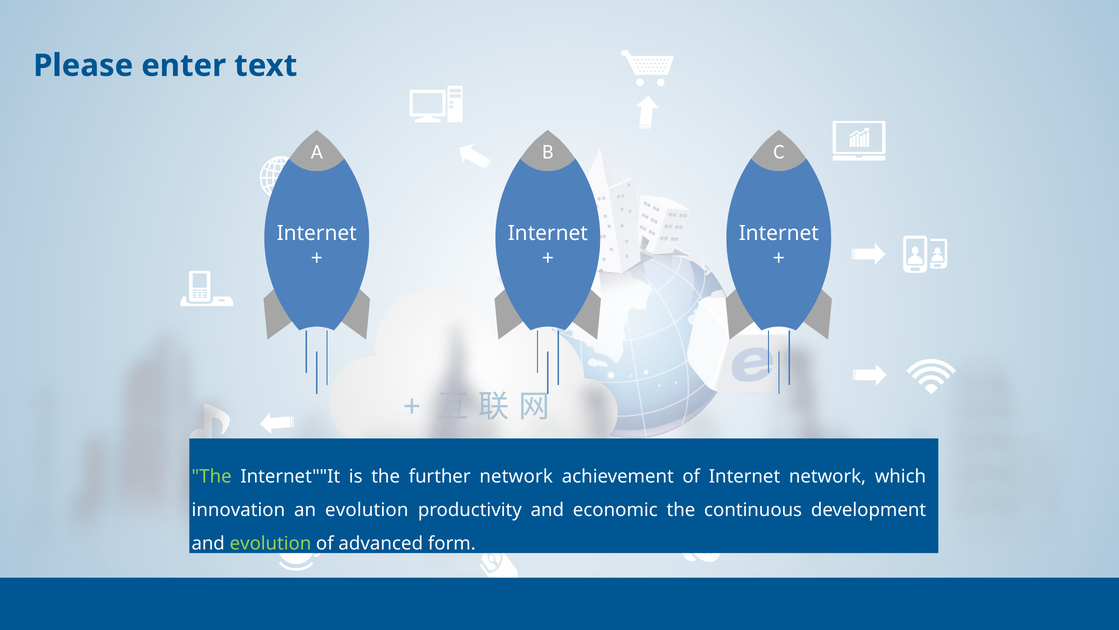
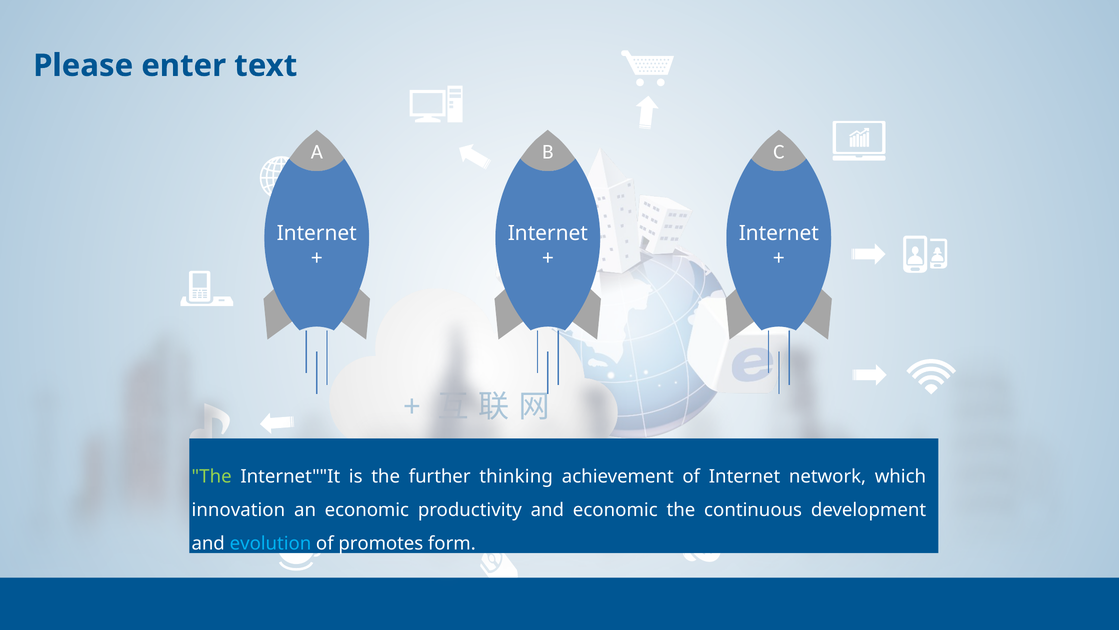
further network: network -> thinking (516, 476)
an evolution: evolution -> economic (367, 510)
evolution colour: light green -> light blue (271, 543)
advanced: advanced -> promotes (381, 543)
